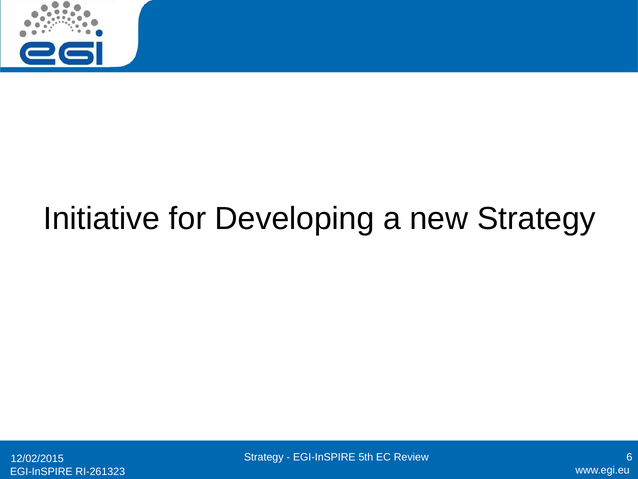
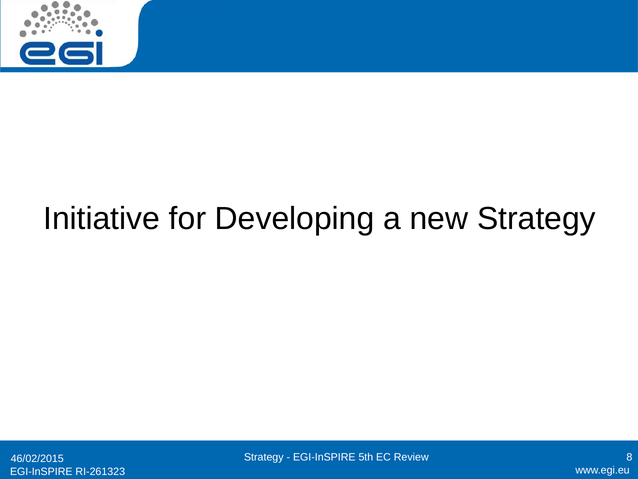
12/02/2015: 12/02/2015 -> 46/02/2015 (37, 458)
6: 6 -> 8 (629, 457)
